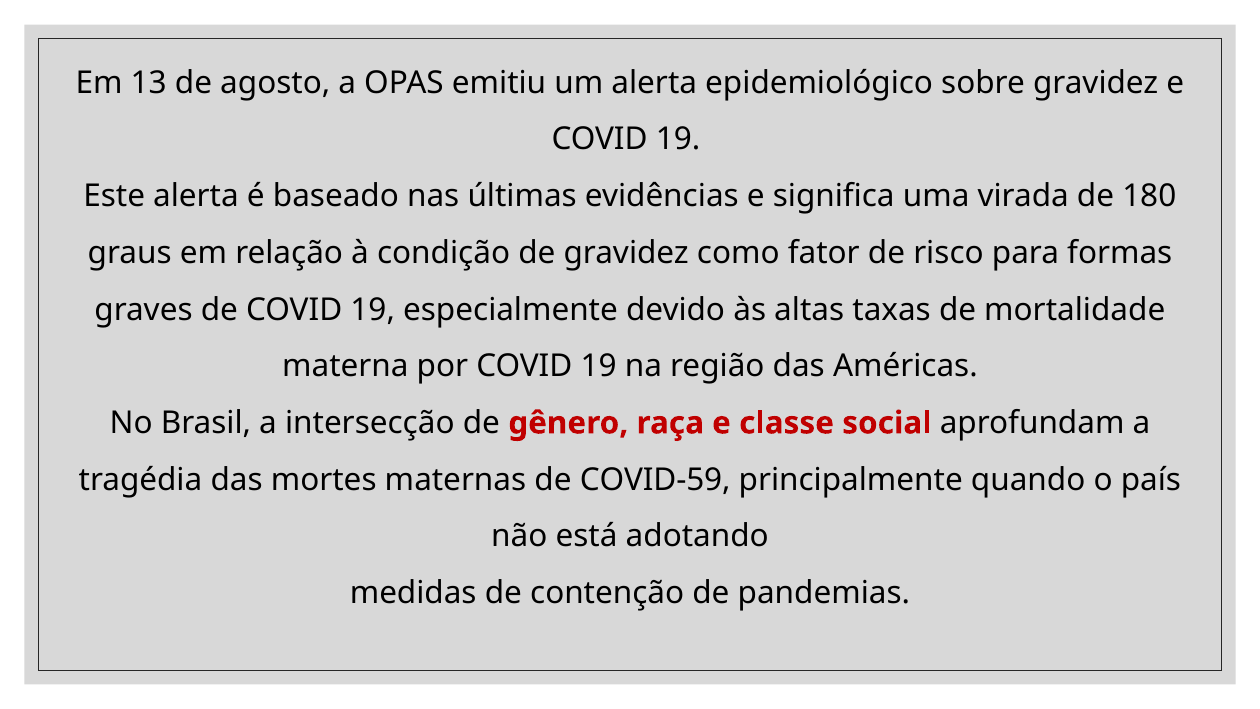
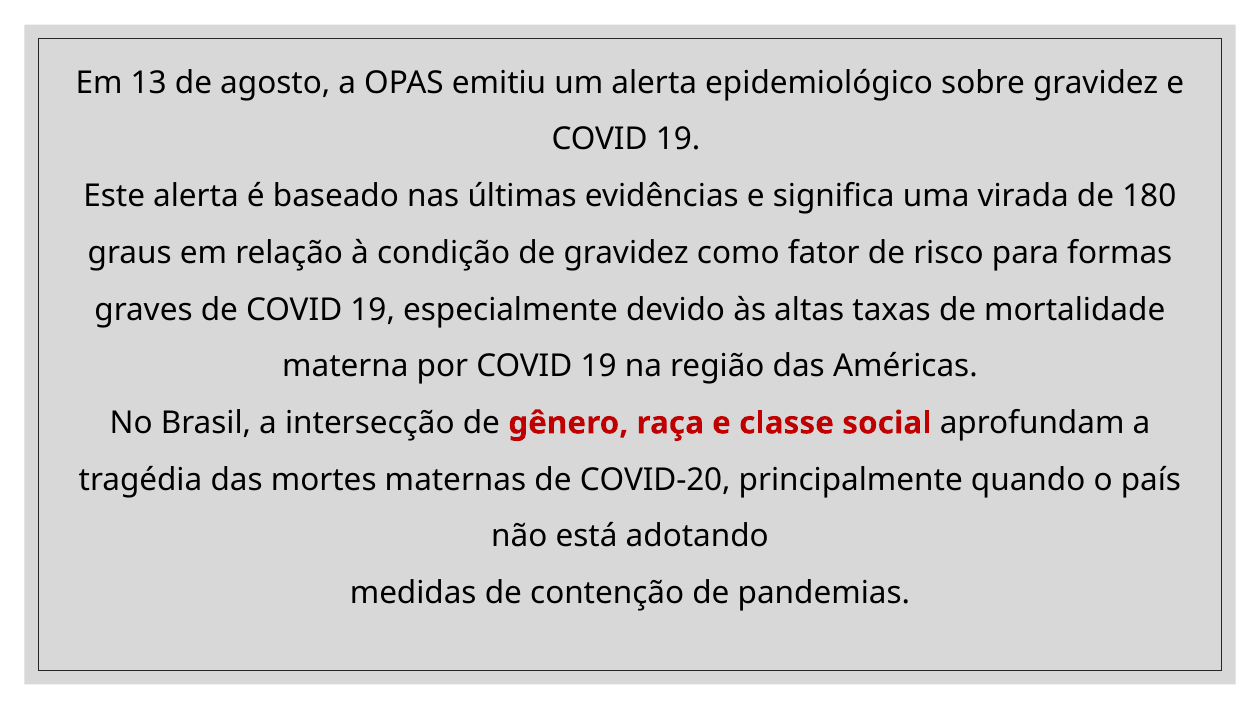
COVID-59: COVID-59 -> COVID-20 (655, 480)
